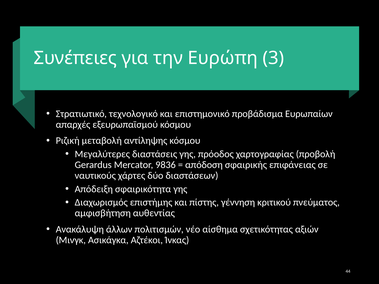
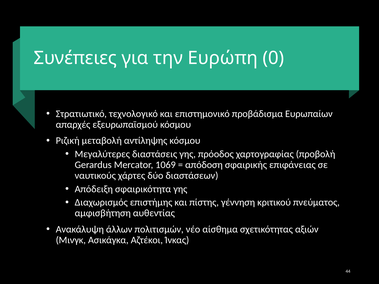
3: 3 -> 0 (273, 58)
9836: 9836 -> 1069 (166, 165)
